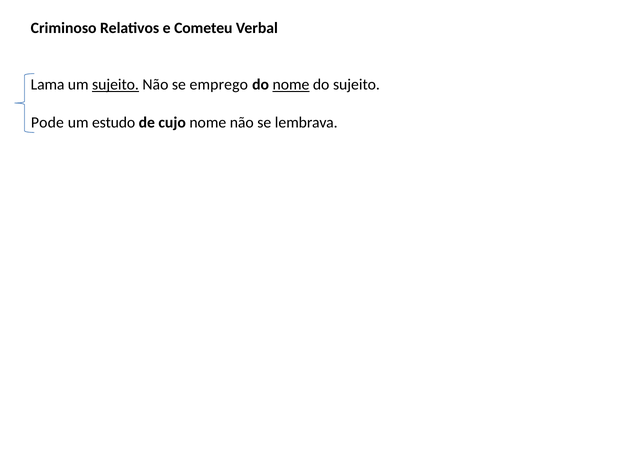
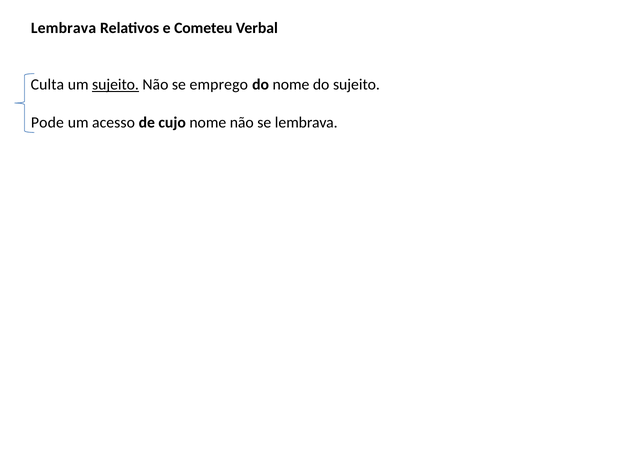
Criminoso: Criminoso -> Lembrava (64, 28)
Lama: Lama -> Culta (47, 85)
nome underline: present -> none (291, 85)
estudo: estudo -> acesso (114, 122)
